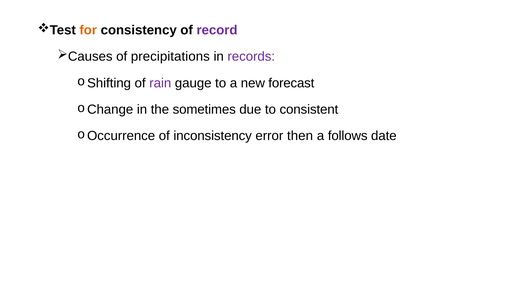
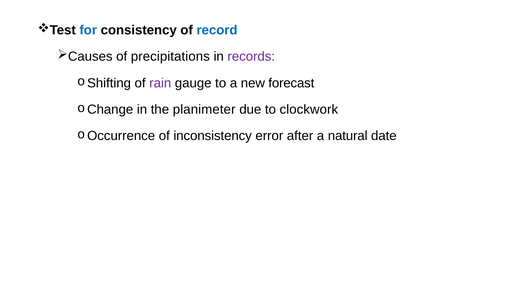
for colour: orange -> blue (88, 30)
record colour: purple -> blue (217, 30)
sometimes: sometimes -> planimeter (204, 110)
consistent: consistent -> clockwork (309, 110)
then: then -> after (300, 136)
follows: follows -> natural (348, 136)
